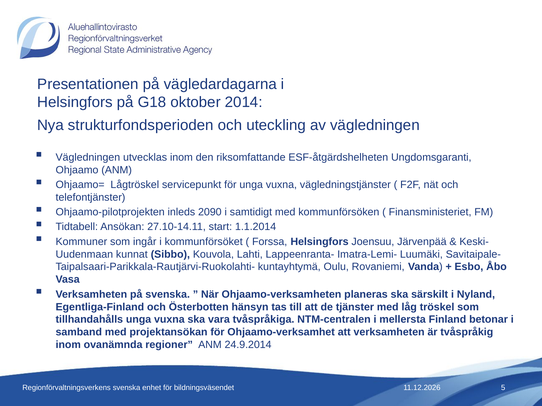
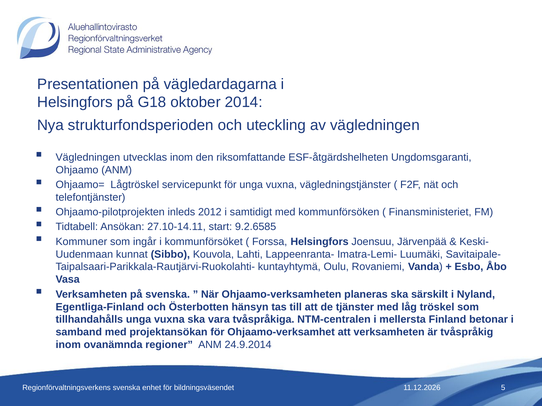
2090: 2090 -> 2012 (210, 212)
1.1.2014: 1.1.2014 -> 9.2.6585 (256, 227)
